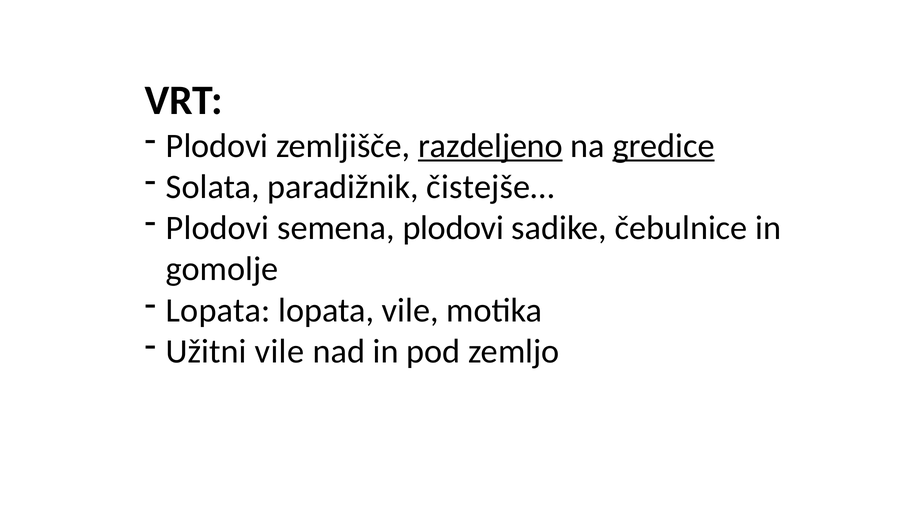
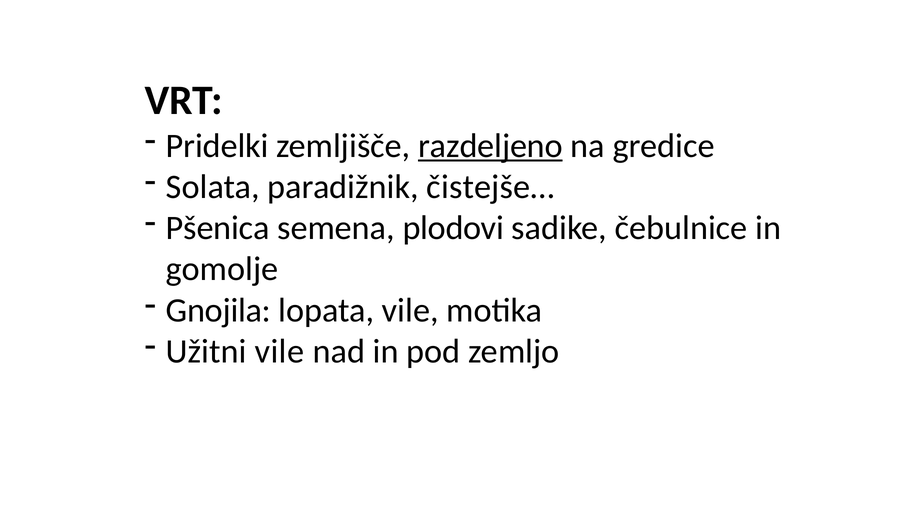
Plodovi: Plodovi -> Pridelki (217, 146)
gredice underline: present -> none (664, 146)
Plodovi: Plodovi -> Pšenica (218, 228)
Lopata: Lopata -> Gnojila (218, 310)
